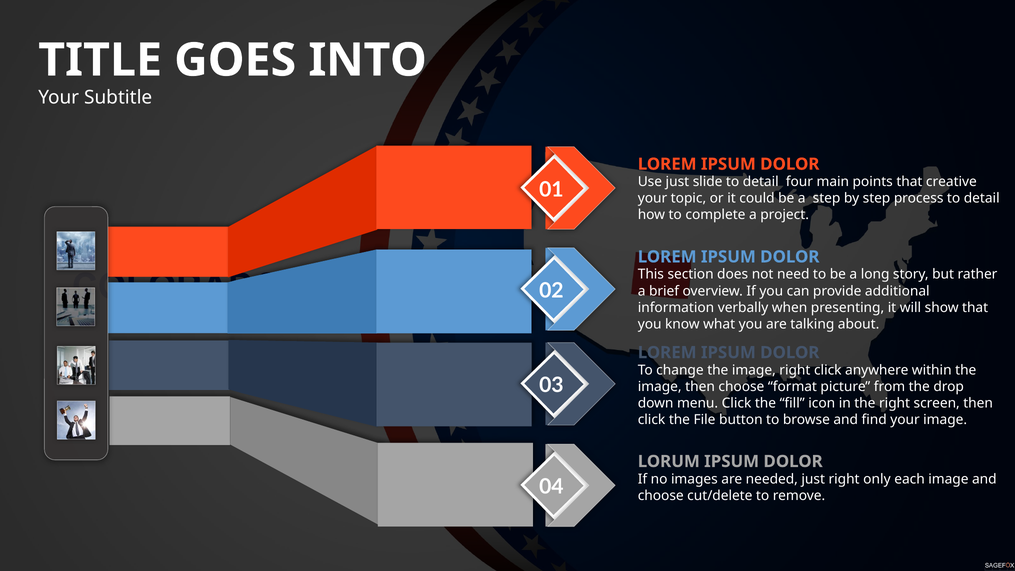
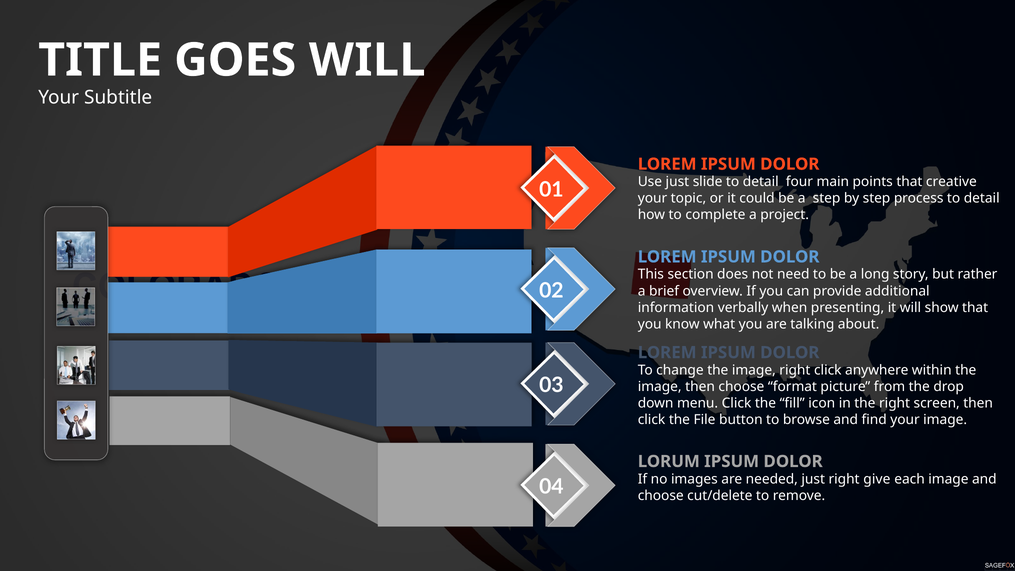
GOES INTO: INTO -> WILL (367, 60)
only: only -> give (877, 479)
